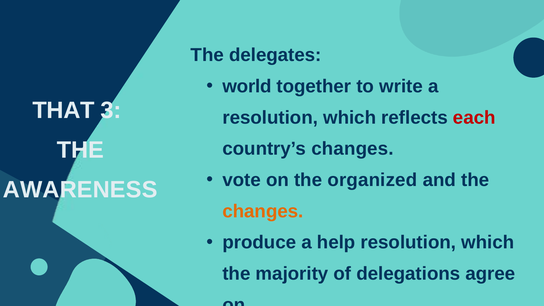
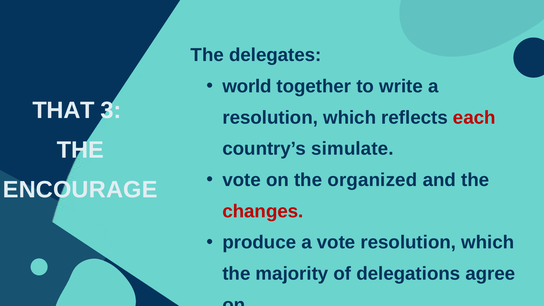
country’s changes: changes -> simulate (353, 149)
AWARENESS: AWARENESS -> ENCOURAGE (80, 190)
changes colour: orange -> red (263, 211)
a help: help -> vote (336, 242)
